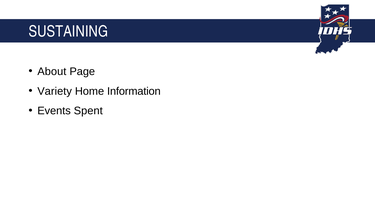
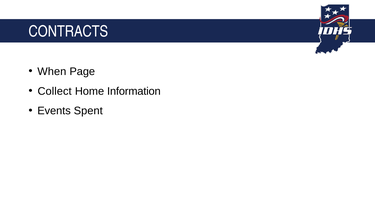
SUSTAINING: SUSTAINING -> CONTRACTS (68, 32)
About: About -> When (52, 71)
Variety: Variety -> Collect (55, 91)
